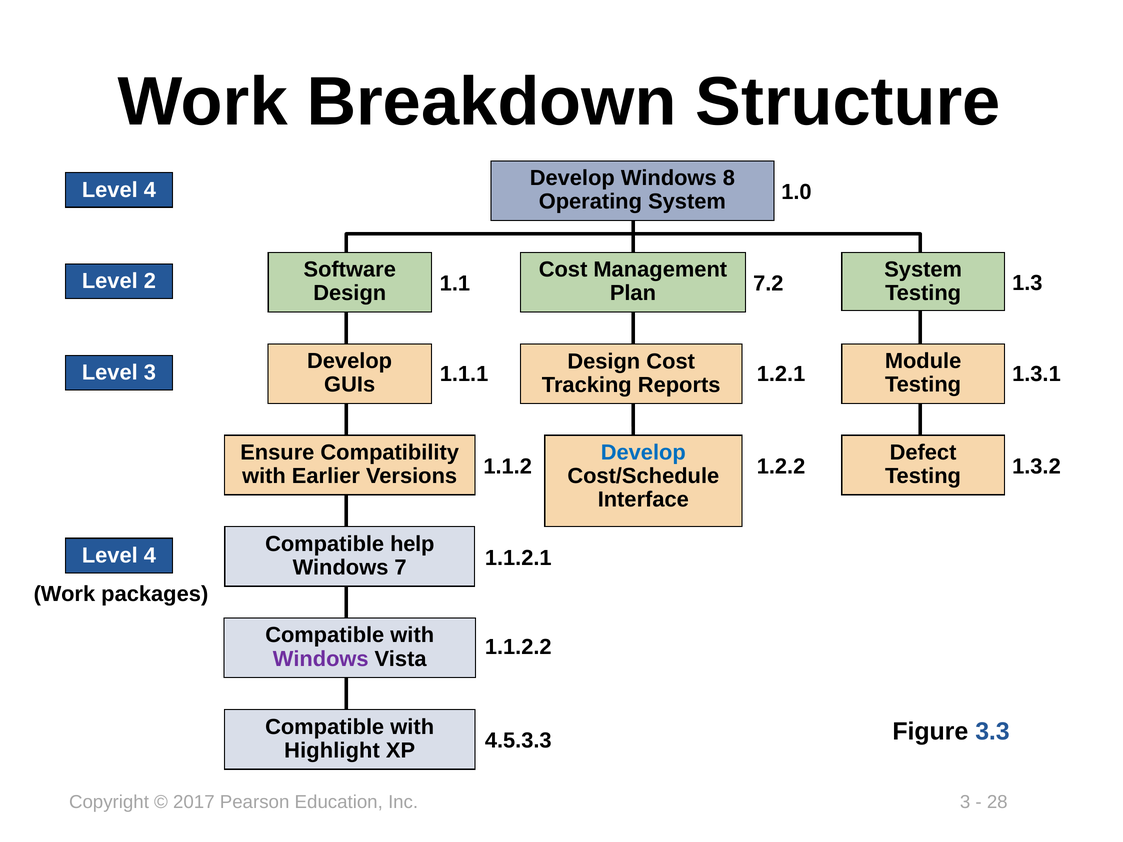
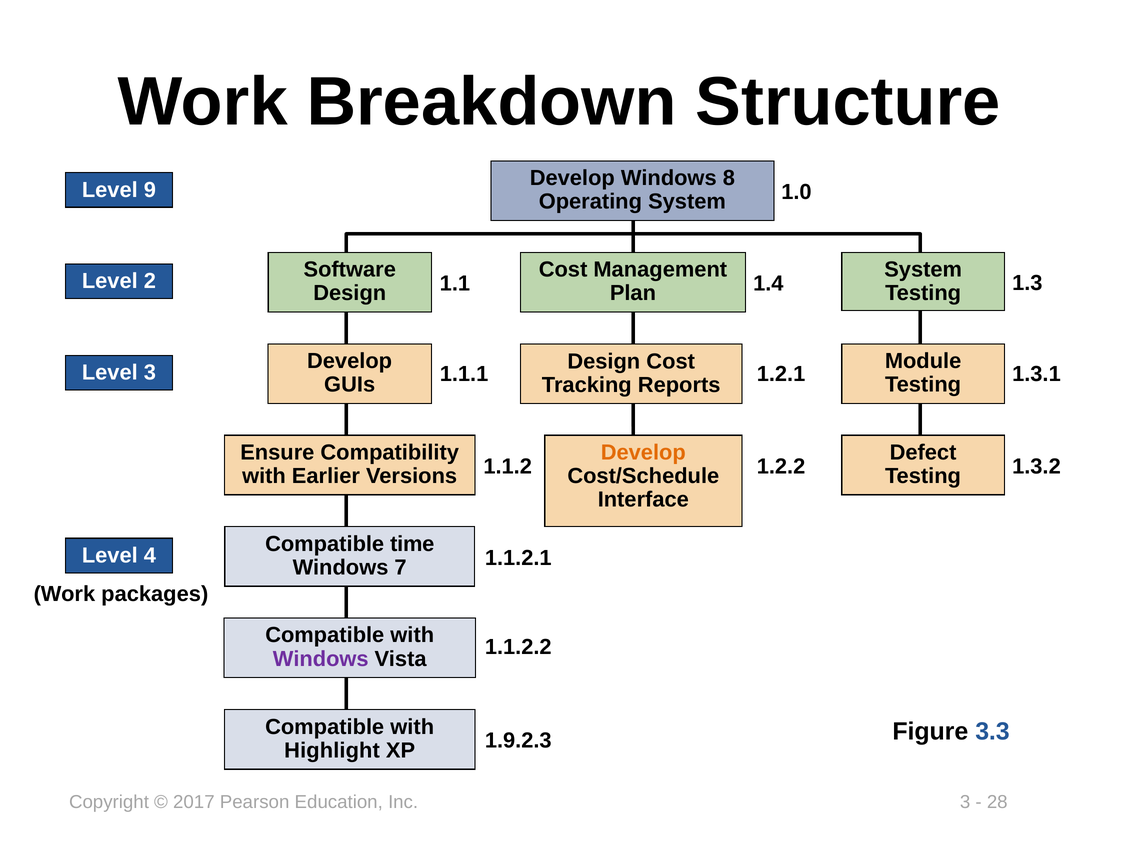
4: 4 -> 9 (150, 190)
7.2: 7.2 -> 1.4 (768, 284)
Develop colour: blue -> orange (643, 453)
help: help -> time (412, 544)
4.5.3.3: 4.5.3.3 -> 1.9.2.3 (518, 741)
